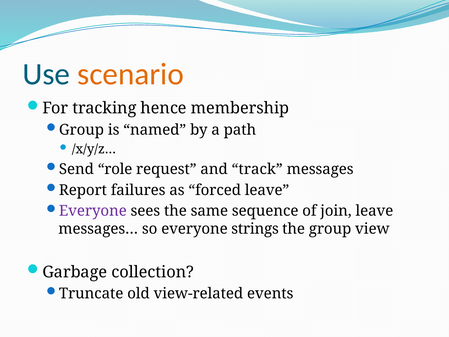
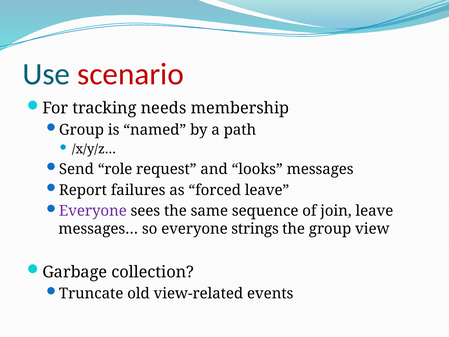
scenario colour: orange -> red (131, 74)
hence: hence -> needs (164, 108)
track: track -> looks (257, 169)
